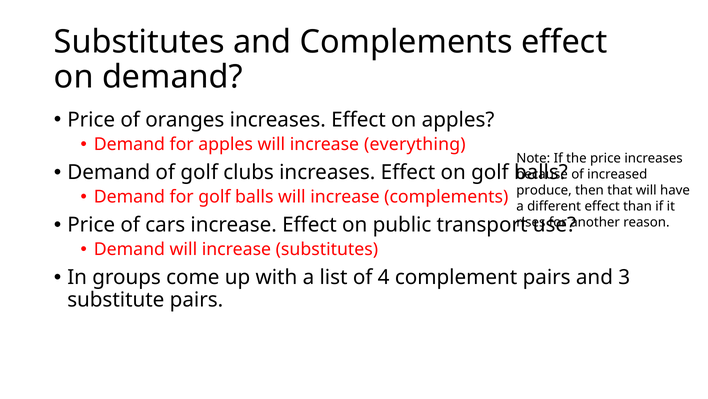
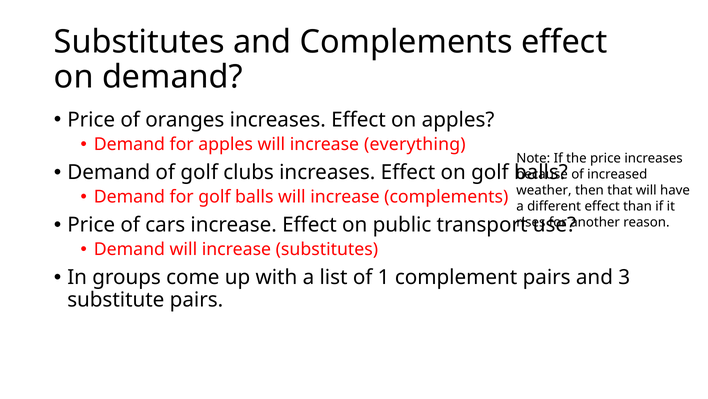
produce: produce -> weather (544, 190)
4: 4 -> 1 (384, 277)
